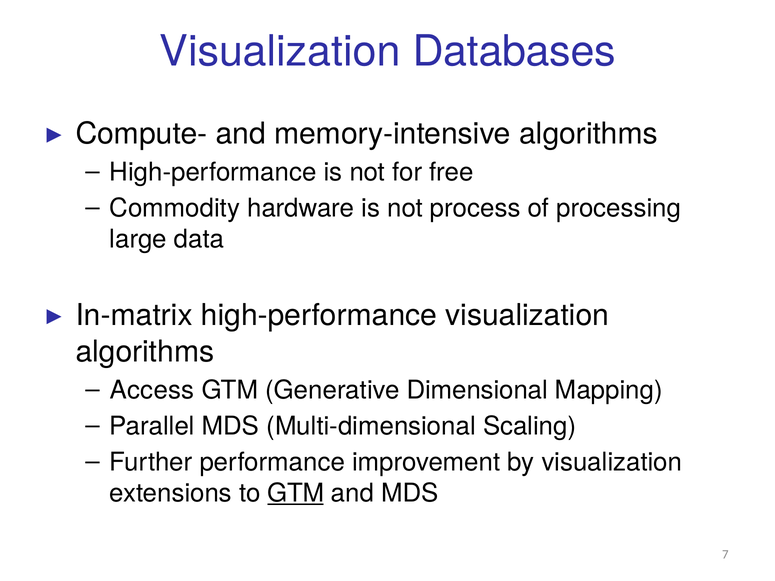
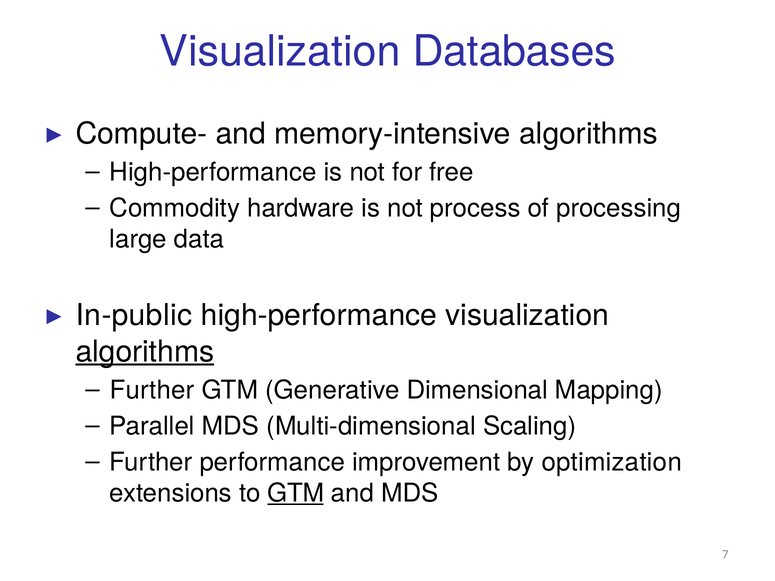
In-matrix: In-matrix -> In-public (134, 316)
algorithms underline: none -> present (145, 352)
Access: Access -> Further (152, 390)
by visualization: visualization -> optimization (612, 463)
